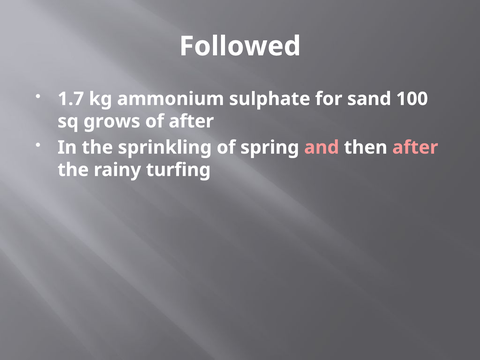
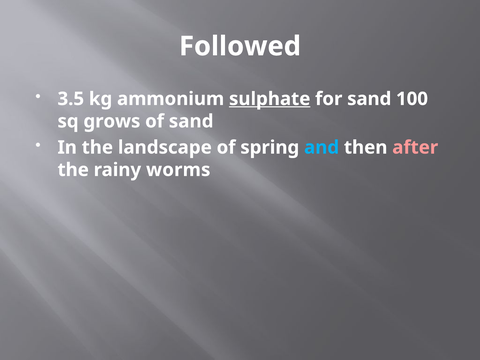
1.7: 1.7 -> 3.5 (71, 99)
sulphate underline: none -> present (270, 99)
of after: after -> sand (191, 121)
sprinkling: sprinkling -> landscape (165, 147)
and colour: pink -> light blue (322, 147)
turfing: turfing -> worms (178, 170)
